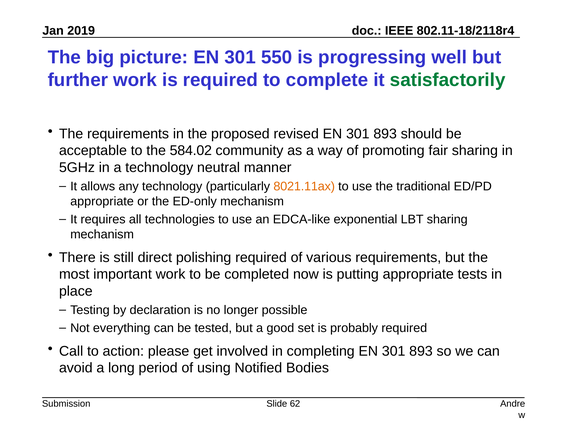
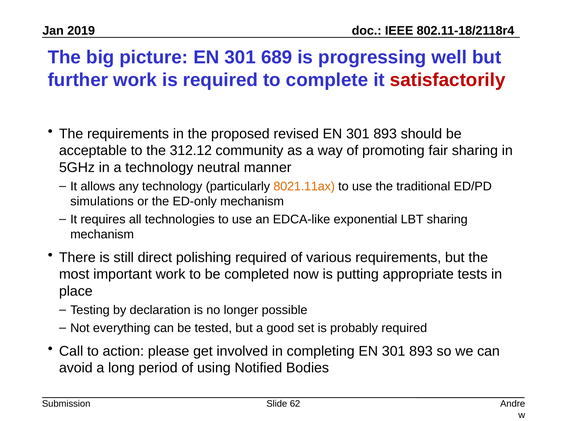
550: 550 -> 689 (277, 58)
satisfactorily colour: green -> red (448, 80)
584.02: 584.02 -> 312.12 (191, 151)
appropriate: appropriate -> simulations (102, 202)
